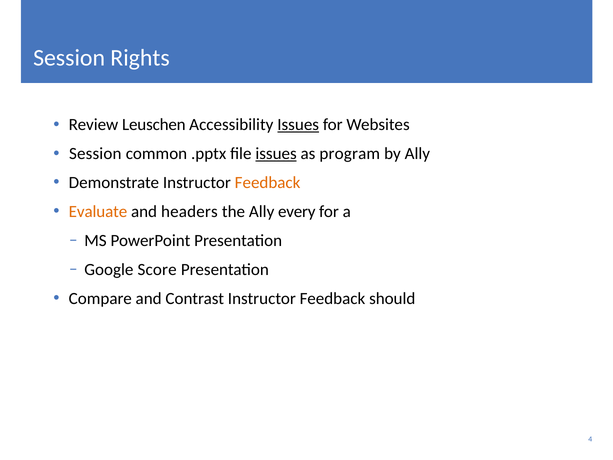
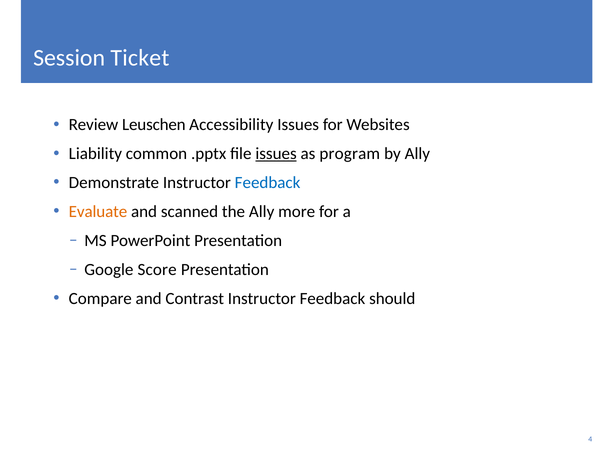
Rights: Rights -> Ticket (140, 58)
Issues underline: present -> none (298, 125)
Session: Session -> Liability (95, 154)
Feedback colour: orange -> blue (268, 183)
headers: headers -> scanned (190, 212)
every: every -> more (297, 212)
